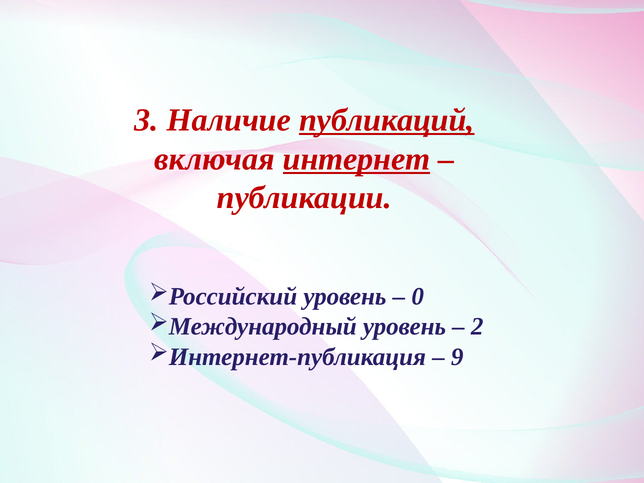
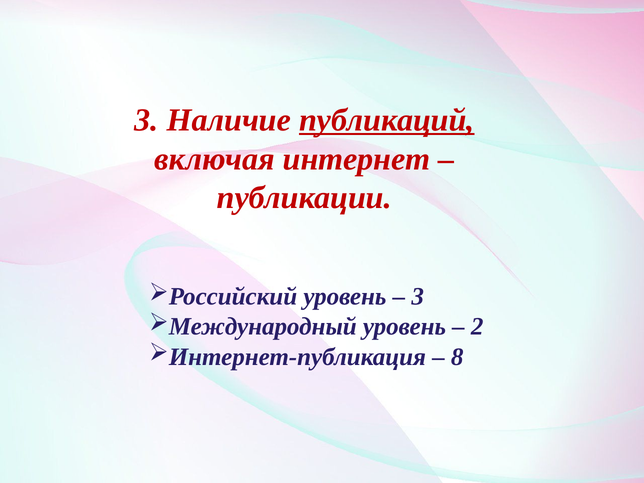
интернет underline: present -> none (357, 159)
0: 0 -> 3 (418, 297)
9: 9 -> 8 (457, 357)
